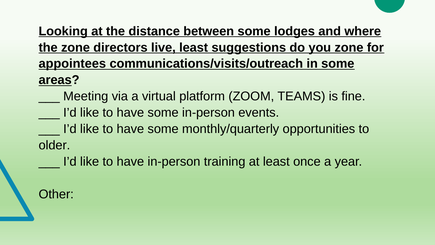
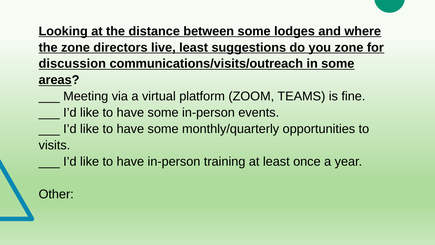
appointees: appointees -> discussion (72, 64)
older: older -> visits (54, 145)
